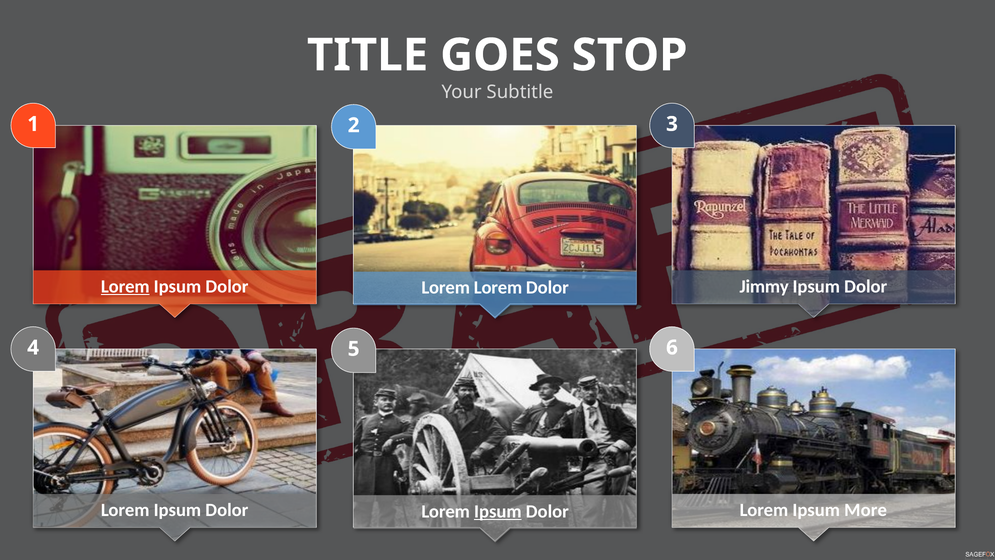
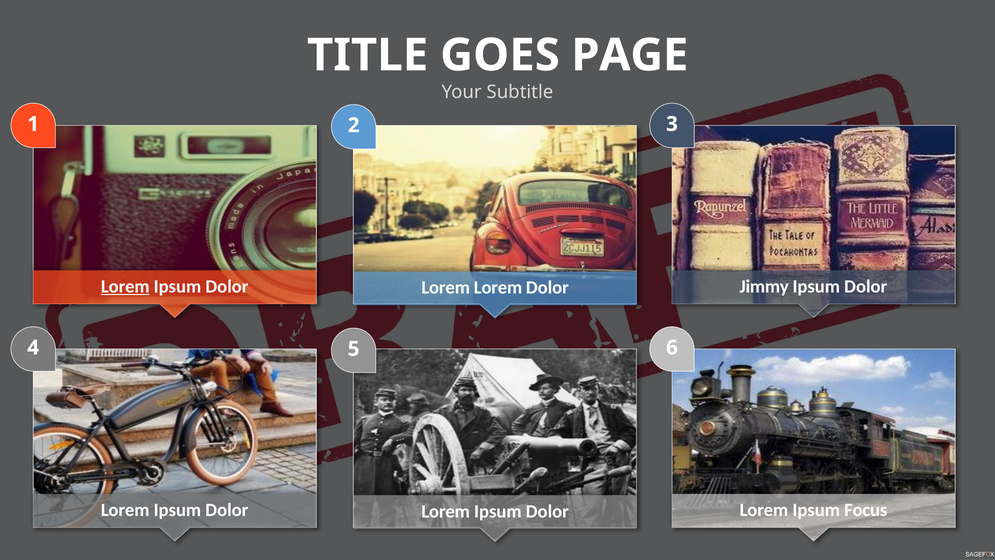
STOP: STOP -> PAGE (630, 55)
More: More -> Focus (866, 510)
Ipsum underline: present -> none (498, 511)
